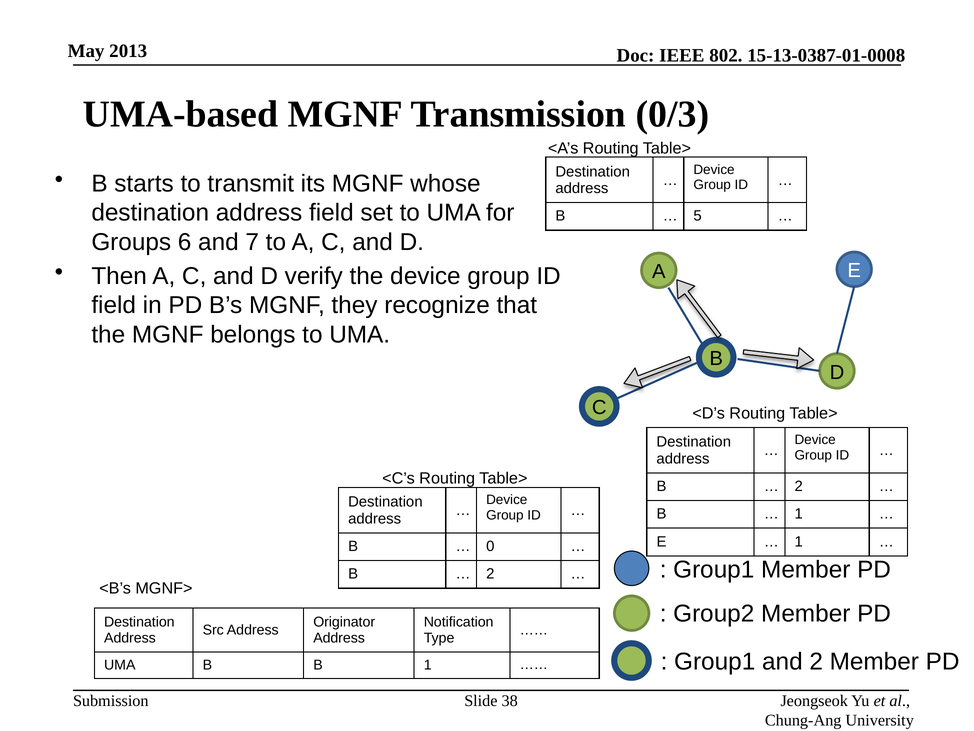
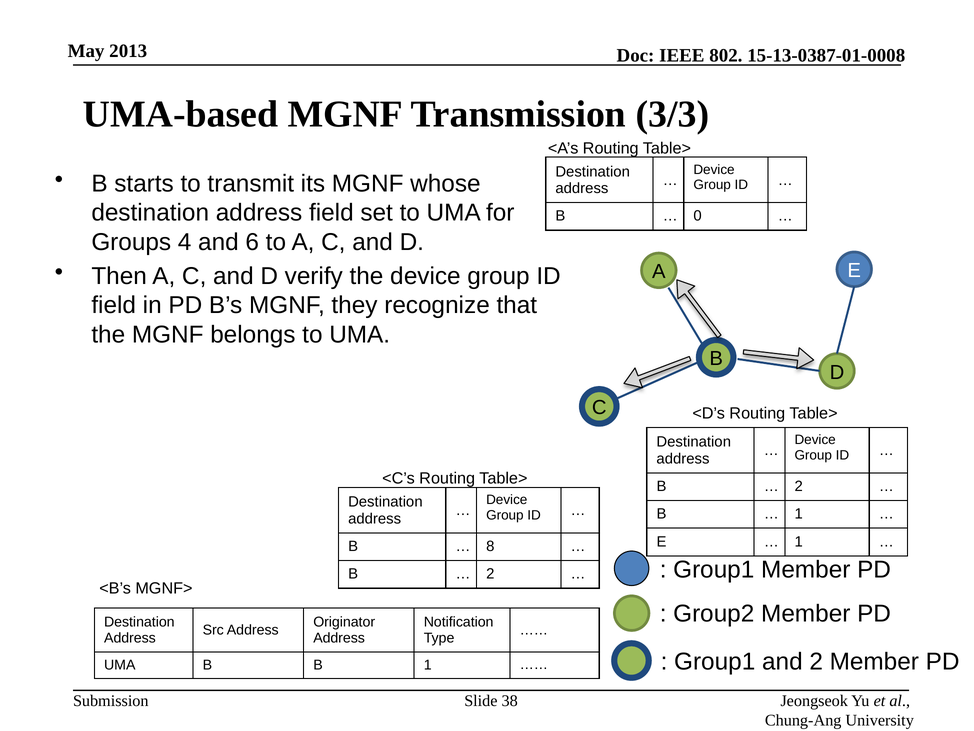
0/3: 0/3 -> 3/3 (673, 114)
5: 5 -> 0 (698, 216)
6: 6 -> 4 (185, 242)
7: 7 -> 6 (252, 242)
0: 0 -> 8 (490, 546)
